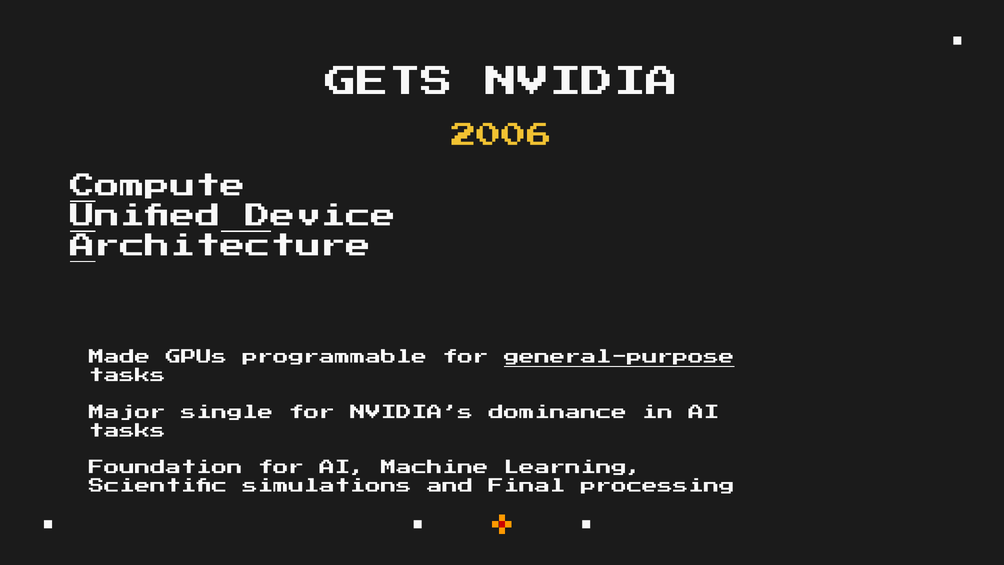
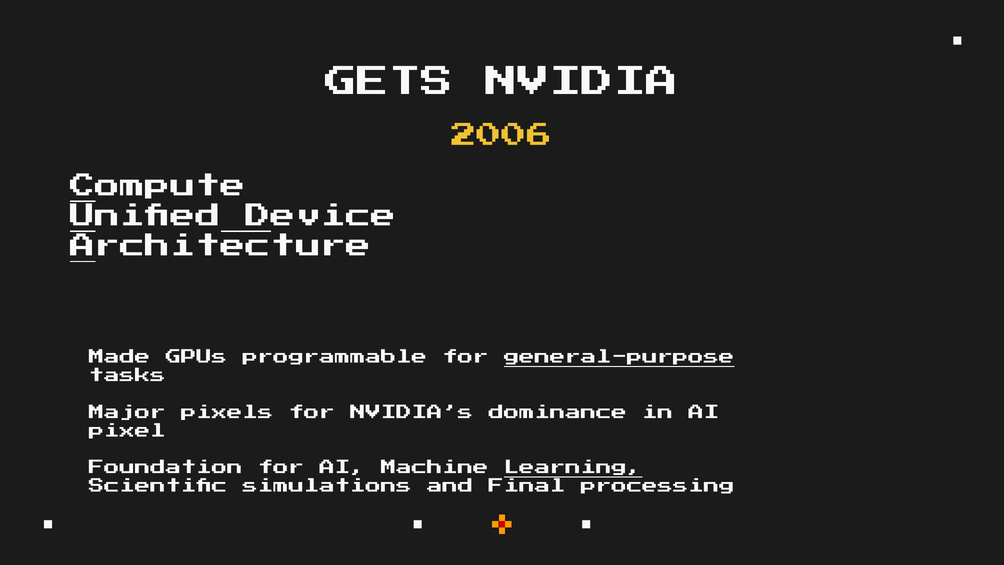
single: single -> pixels (227, 415)
tasks: tasks -> pixel (127, 433)
Learning underline: none -> present (573, 470)
